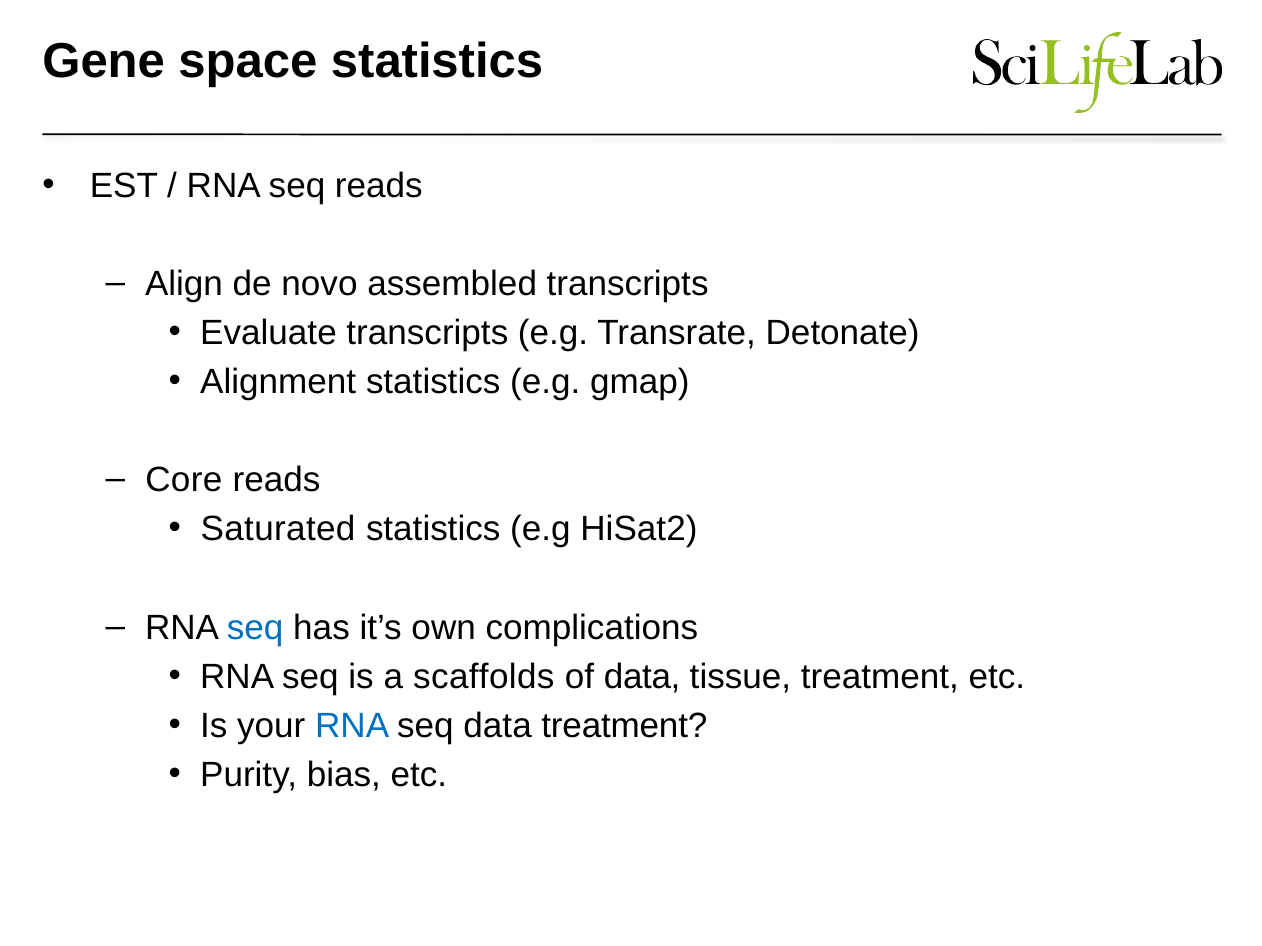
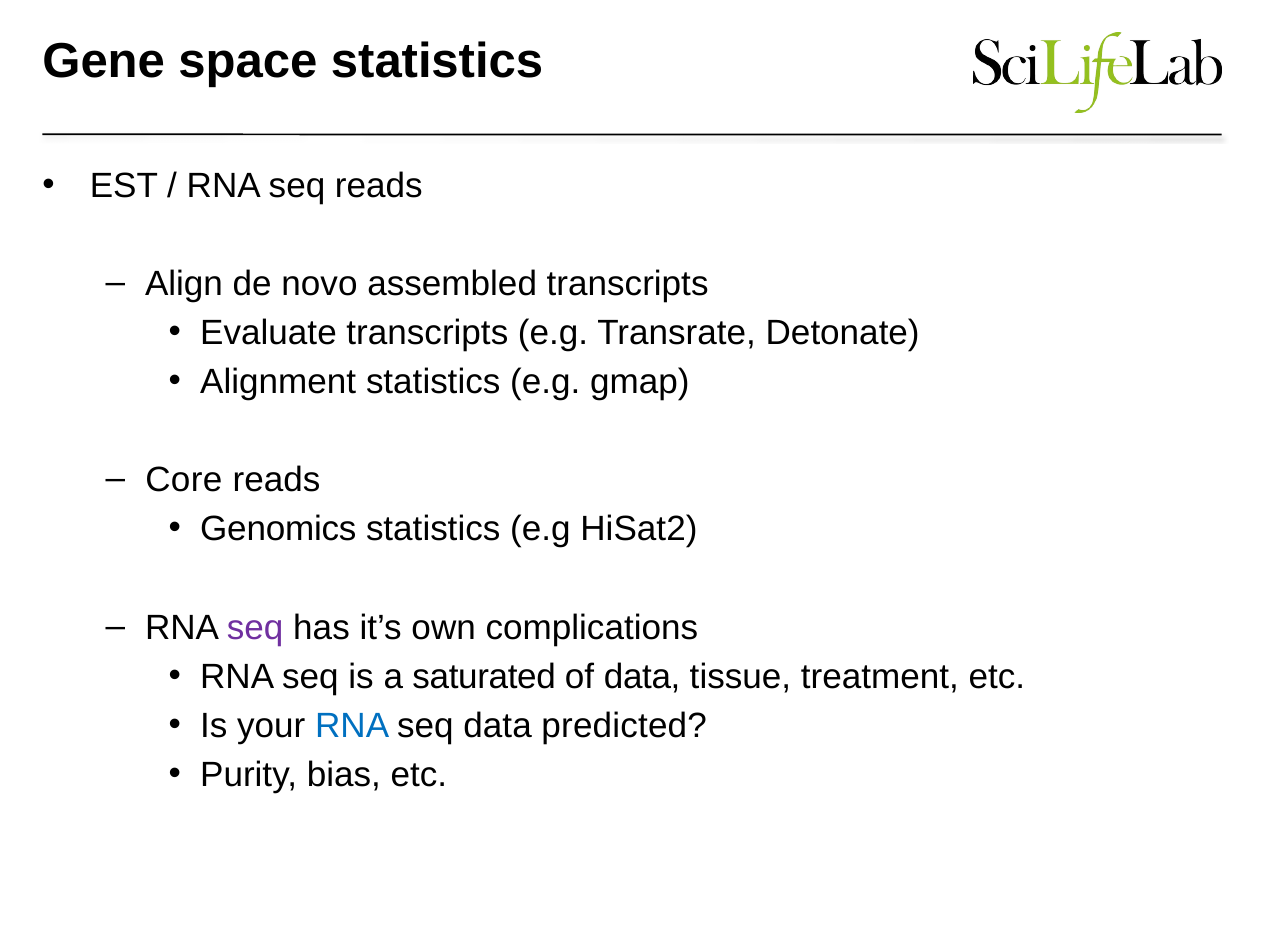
Saturated: Saturated -> Genomics (278, 530)
seq colour: blue -> purple (255, 628)
scaffolds: scaffolds -> saturated (484, 677)
data treatment: treatment -> predicted (624, 726)
